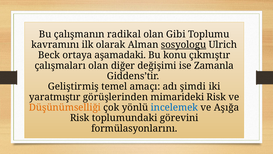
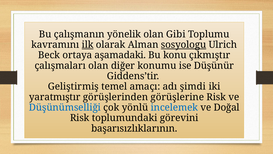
radikal: radikal -> yönelik (124, 34)
ilk underline: none -> present (88, 45)
değişimi: değişimi -> konumu (157, 65)
Zamanla: Zamanla -> Düşünür (214, 65)
mimarideki: mimarideki -> görüşlerine (177, 97)
Düşünümselliği colour: orange -> blue (65, 107)
Aşığa: Aşığa -> Doğal (227, 107)
formülasyonlarını: formülasyonlarını -> başarısızlıklarının (134, 128)
